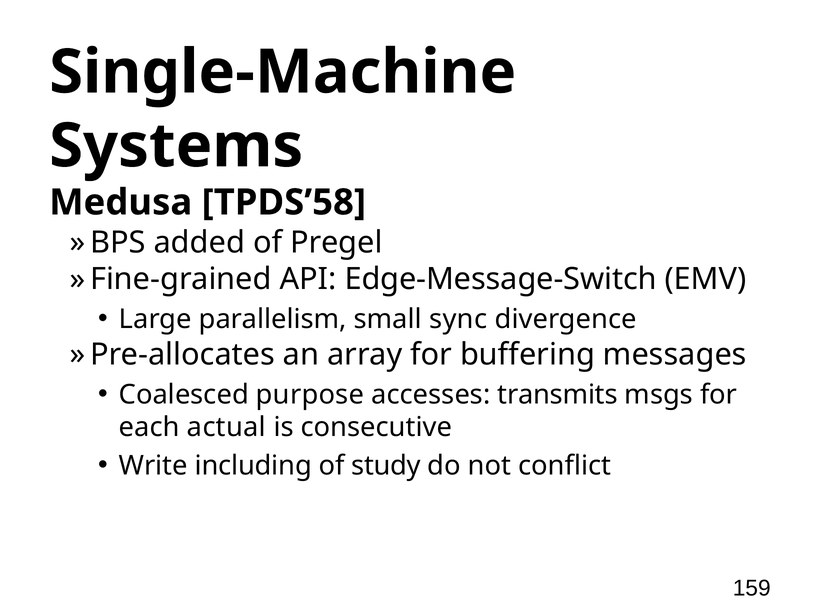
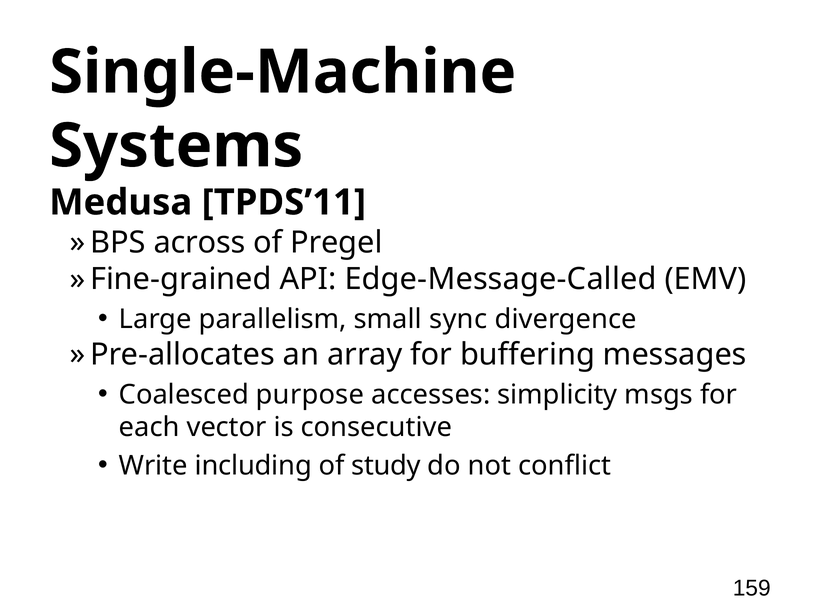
TPDS’58: TPDS’58 -> TPDS’11 (284, 202)
added: added -> across (199, 242)
Edge-Message-Switch: Edge-Message-Switch -> Edge-Message-Called (501, 279)
transmits: transmits -> simplicity (557, 395)
actual: actual -> vector (227, 427)
